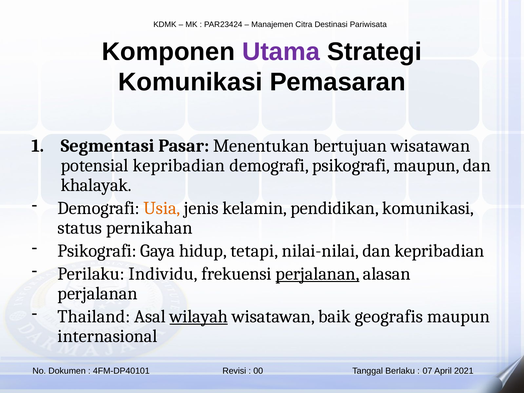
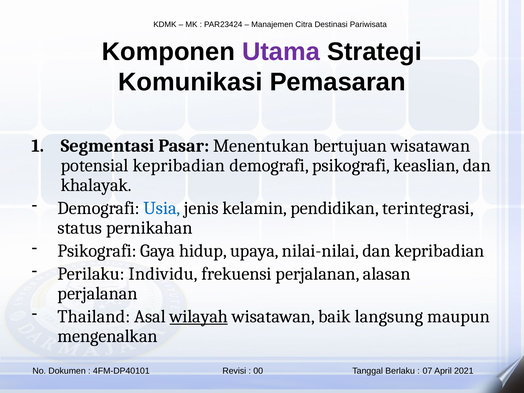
psikografi maupun: maupun -> keaslian (426, 165)
Usia colour: orange -> blue (162, 208)
pendidikan komunikasi: komunikasi -> terintegrasi (428, 208)
tetapi: tetapi -> upaya (254, 251)
perjalanan underline: present -> none (318, 274)
geografis: geografis -> langsung (389, 316)
internasional: internasional -> mengenalkan (108, 336)
